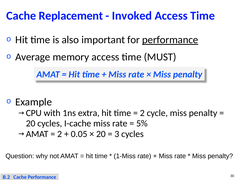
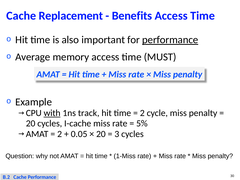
Invoked: Invoked -> Benefits (132, 16)
with underline: none -> present (52, 113)
extra: extra -> track (89, 113)
